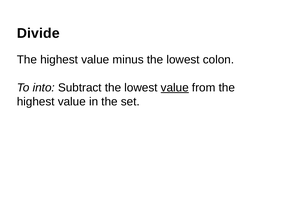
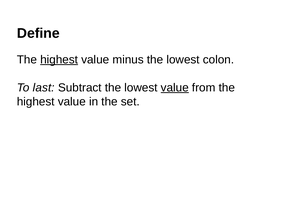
Divide: Divide -> Define (38, 33)
highest underline: none -> present (59, 60)
into: into -> last (44, 88)
